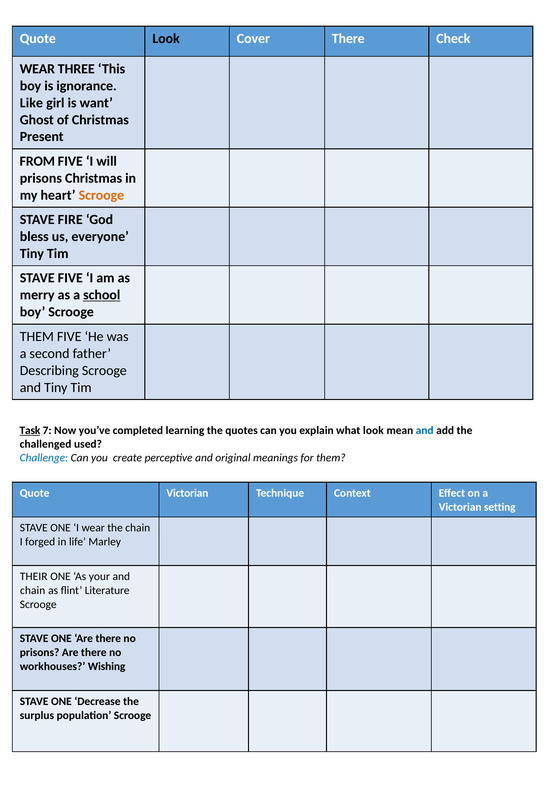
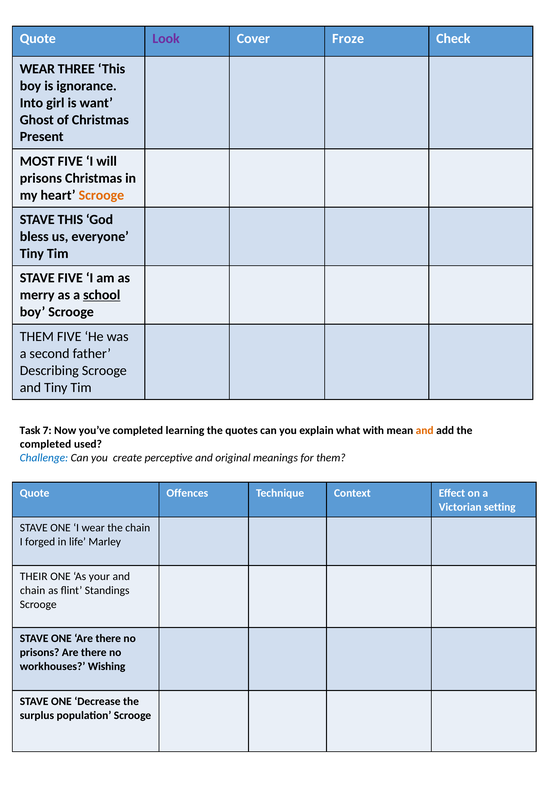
Look colour: black -> purple (166, 39)
Cover There: There -> Froze (348, 39)
Like: Like -> Into (31, 103)
FROM: FROM -> MOST (37, 161)
STAVE FIRE: FIRE -> THIS (70, 220)
Task underline: present -> none (30, 430)
what look: look -> with (373, 430)
and colour: blue -> orange (425, 430)
challenged: challenged -> completed (46, 444)
Quote Victorian: Victorian -> Offences (187, 493)
Literature: Literature -> Standings (107, 590)
